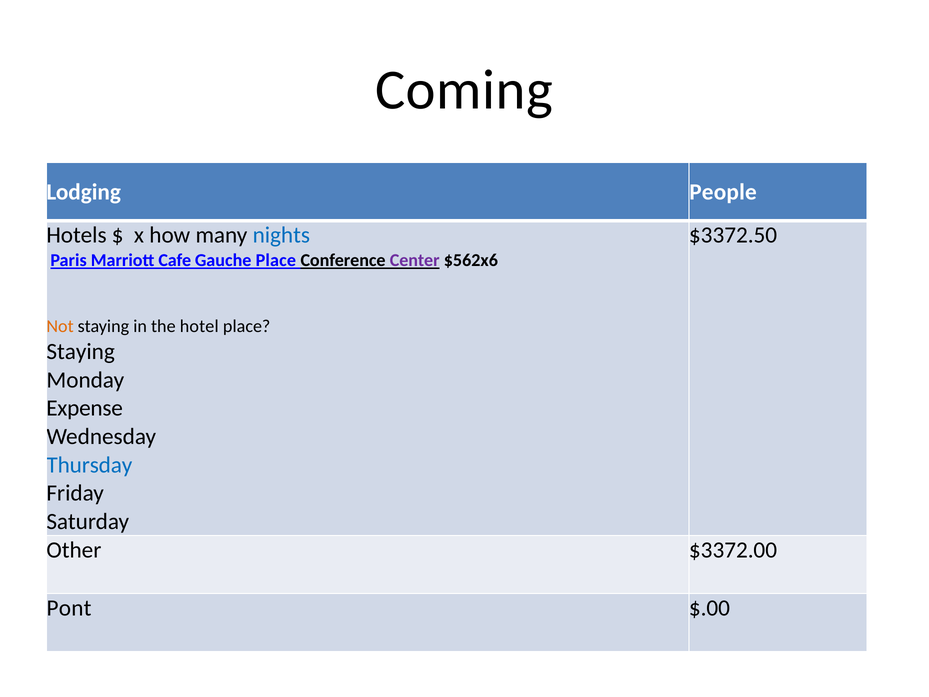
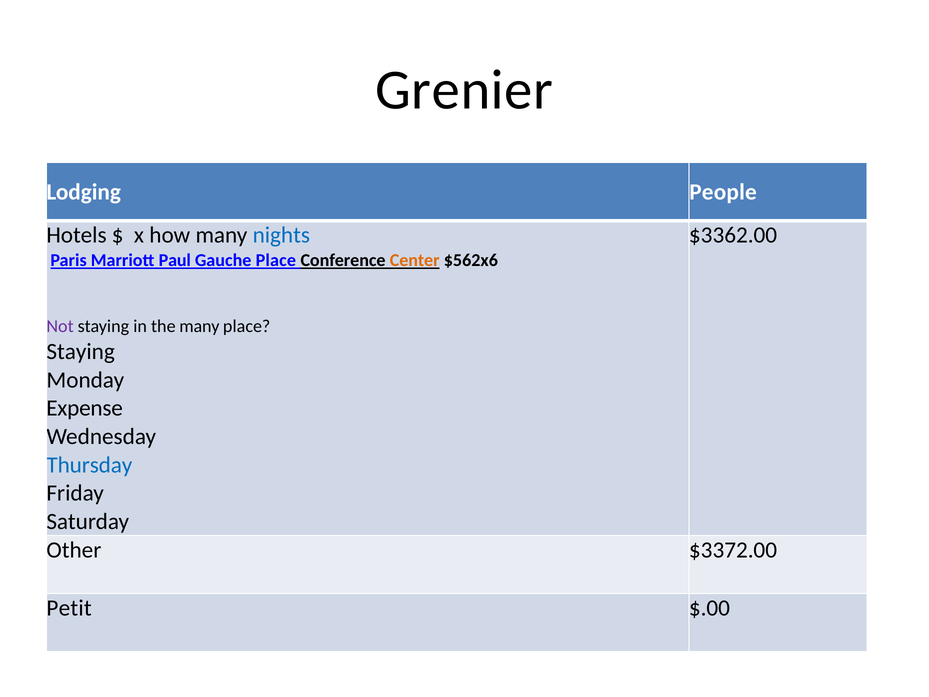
Coming: Coming -> Grenier (464, 90)
$3372.50: $3372.50 -> $3362.00 (733, 235)
Cafe: Cafe -> Paul (175, 260)
Center colour: purple -> orange (415, 260)
Not colour: orange -> purple (60, 326)
the hotel: hotel -> many (199, 326)
Pont: Pont -> Petit (69, 608)
